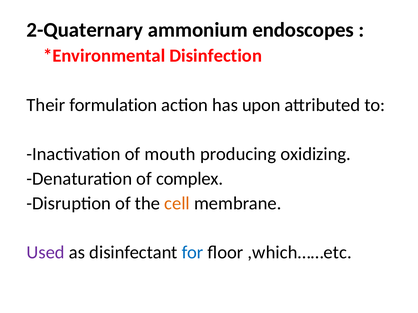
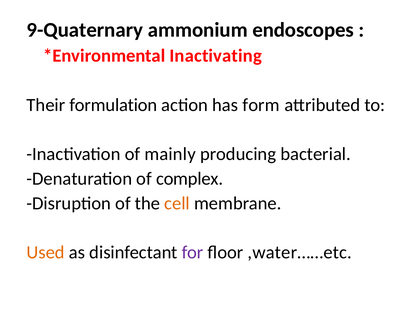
2-Quaternary: 2-Quaternary -> 9-Quaternary (85, 30)
Disinfection: Disinfection -> Inactivating (216, 56)
upon: upon -> form (261, 105)
mouth: mouth -> mainly (170, 154)
oxidizing: oxidizing -> bacterial (316, 154)
Used colour: purple -> orange (46, 253)
for colour: blue -> purple (193, 253)
,which……etc: ,which……etc -> ,water……etc (300, 253)
